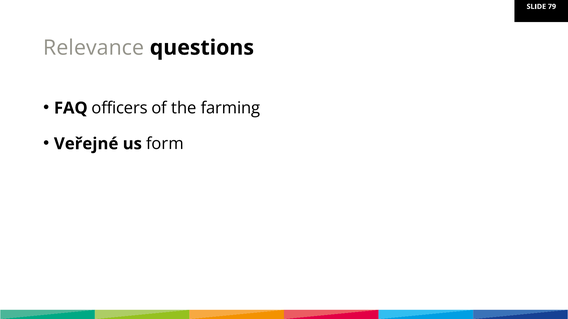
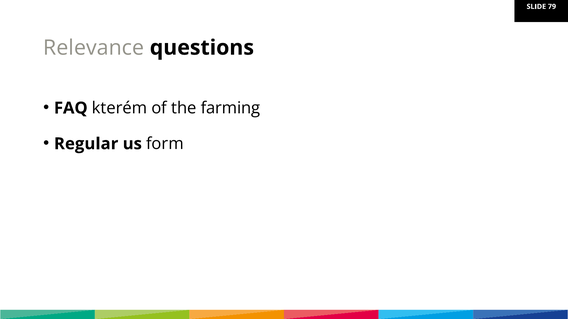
officers: officers -> kterém (120, 108)
Veřejné: Veřejné -> Regular (86, 144)
